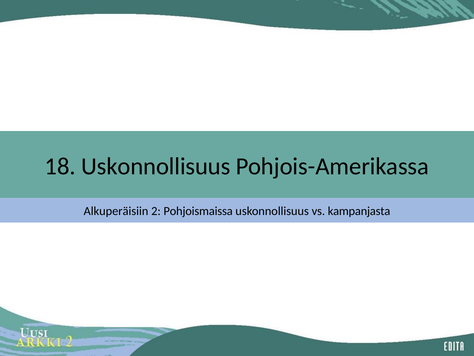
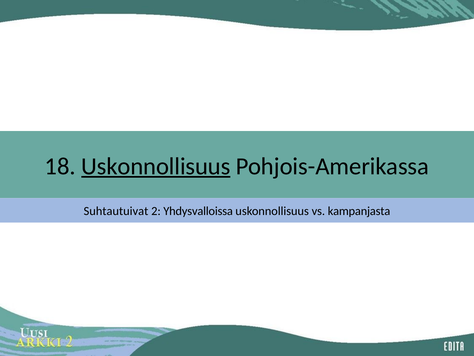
Uskonnollisuus underline: none -> present (156, 166)
Alkuperäisiin: Alkuperäisiin -> Suhtautuivat (116, 211)
Pohjoismaissa: Pohjoismaissa -> Yhdysvalloissa (198, 211)
